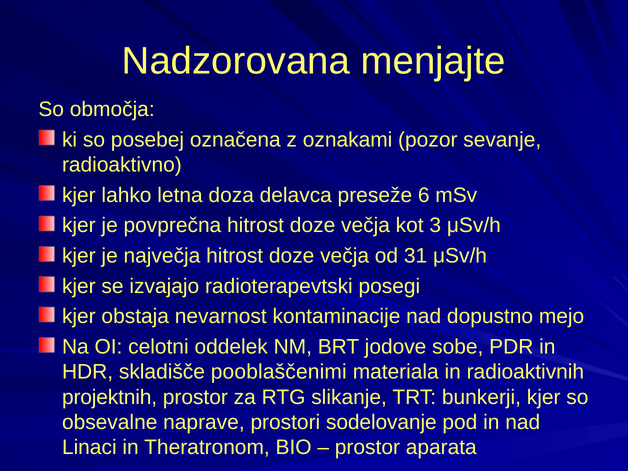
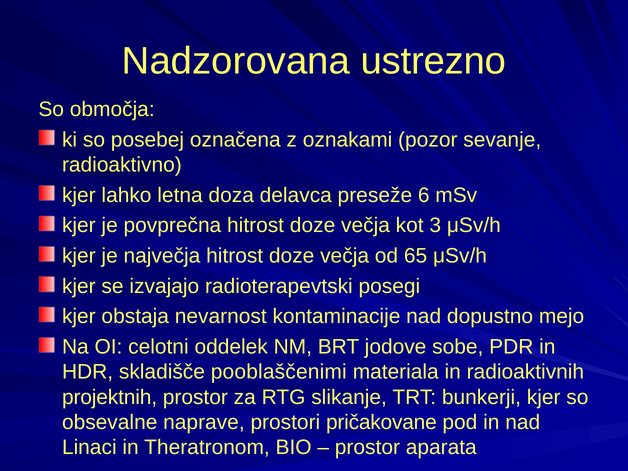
menjajte: menjajte -> ustrezno (433, 61)
31: 31 -> 65 (416, 256)
sodelovanje: sodelovanje -> pričakovane (381, 422)
